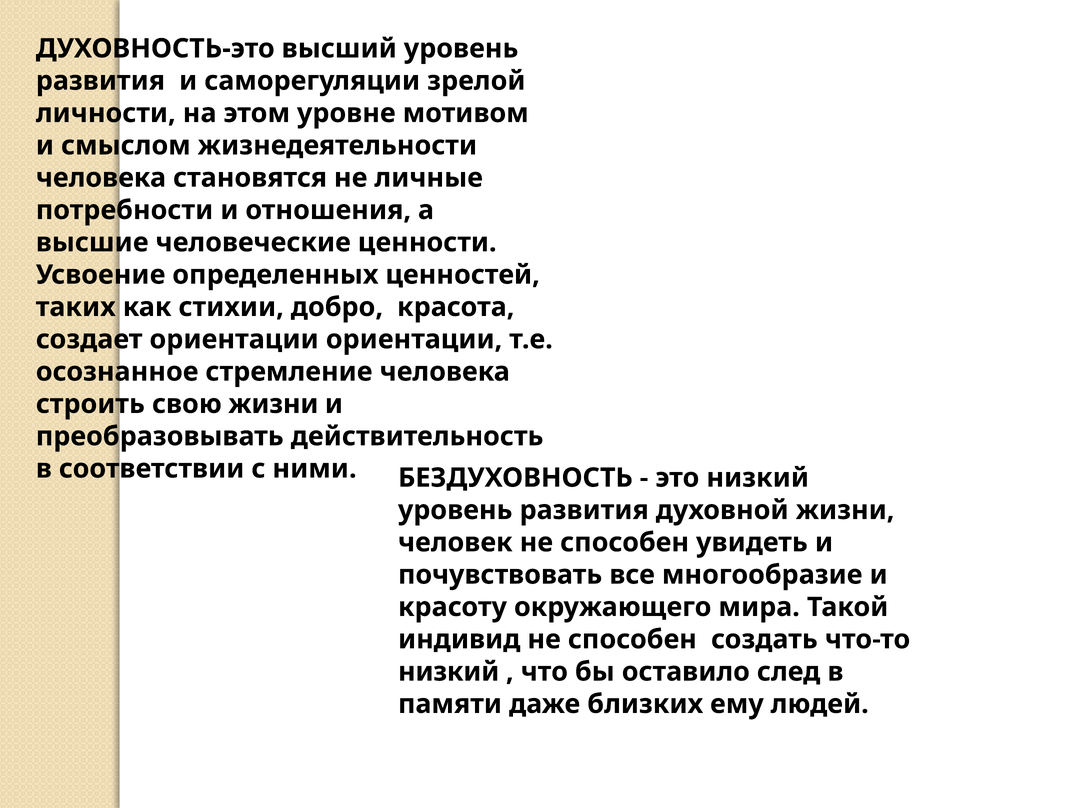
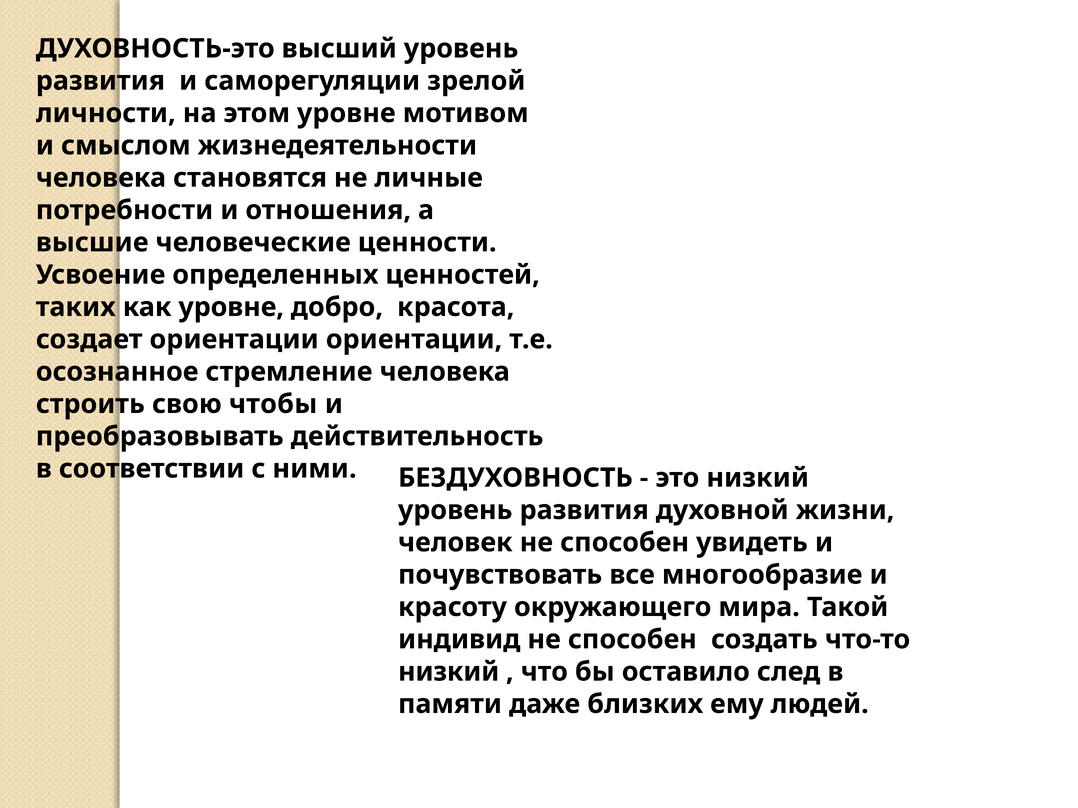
как стихии: стихии -> уровне (231, 307)
свою жизни: жизни -> чтобы (273, 404)
